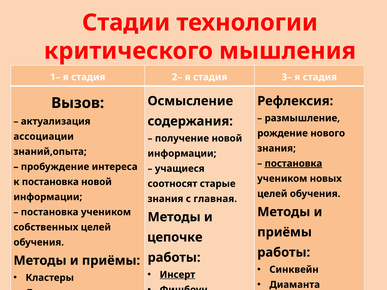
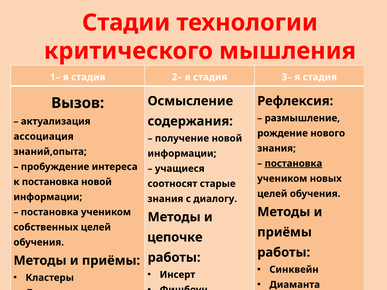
ассоциации: ассоциации -> ассоциация (44, 137)
главная: главная -> диалогу (215, 199)
Инсерт underline: present -> none (177, 275)
